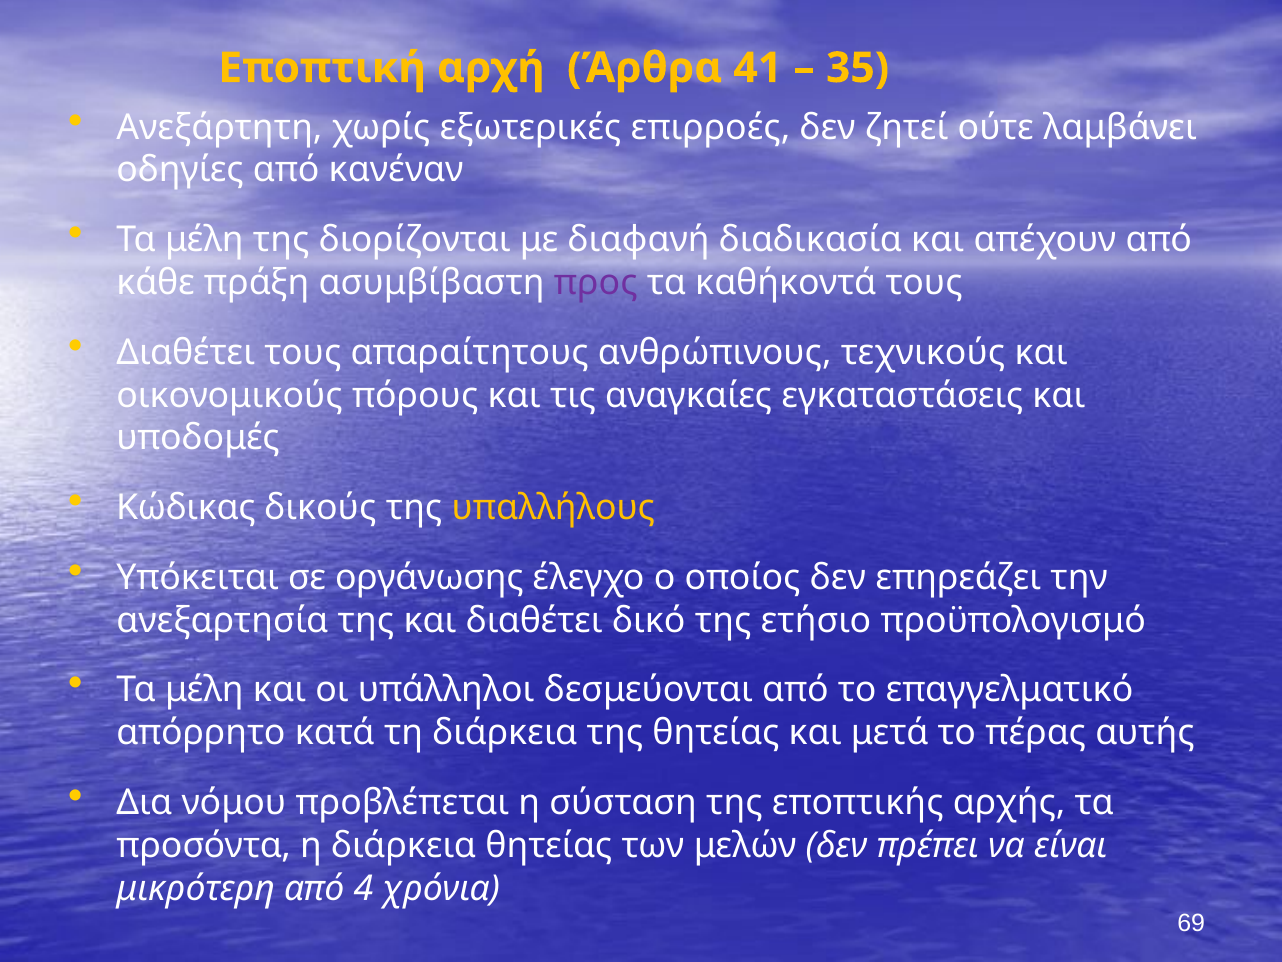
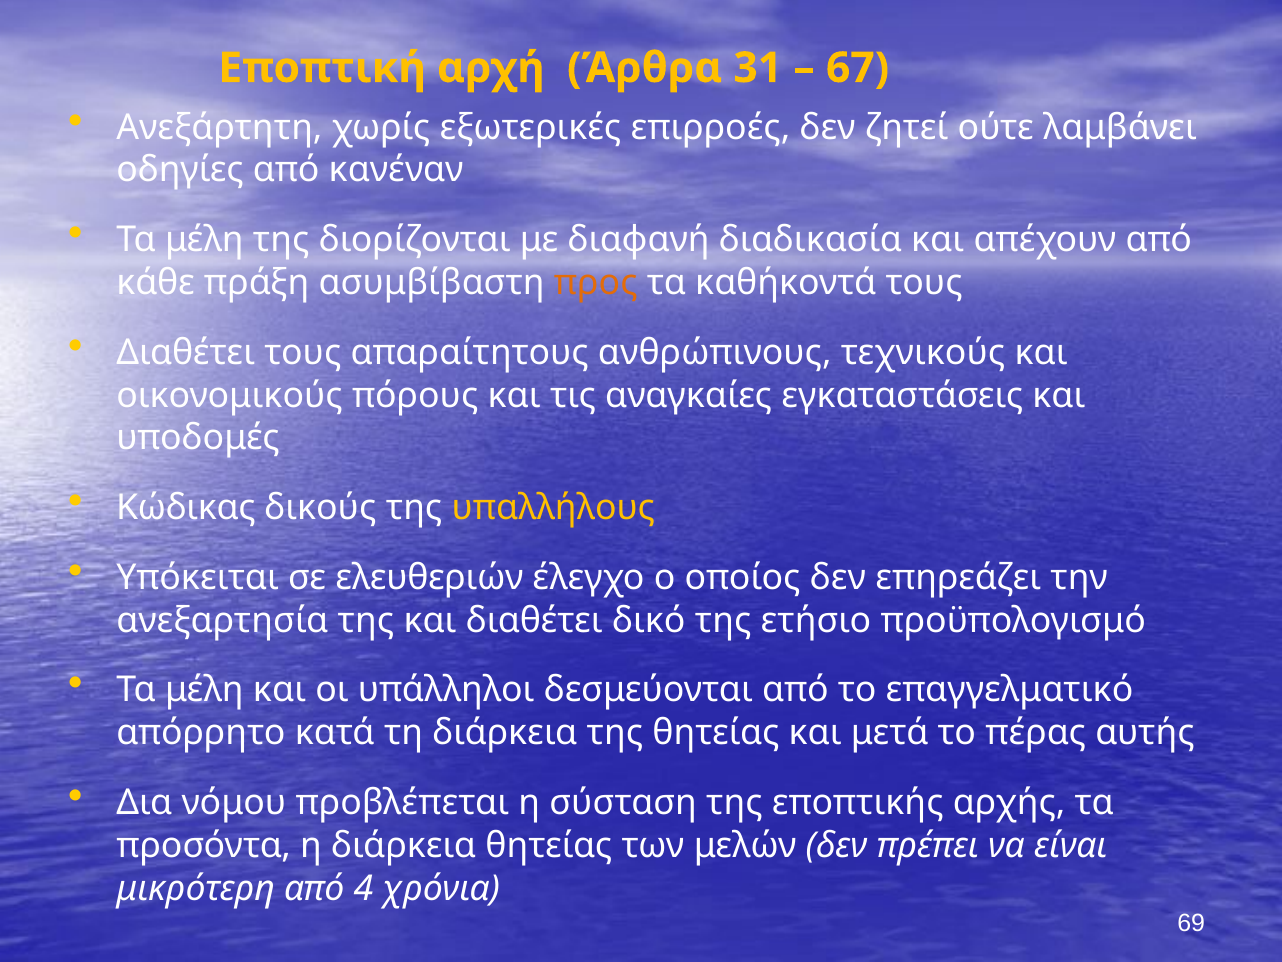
41: 41 -> 31 (758, 68)
35: 35 -> 67 (858, 68)
προς colour: purple -> orange (596, 283)
οργάνωσης: οργάνωσης -> ελευθεριών (429, 577)
